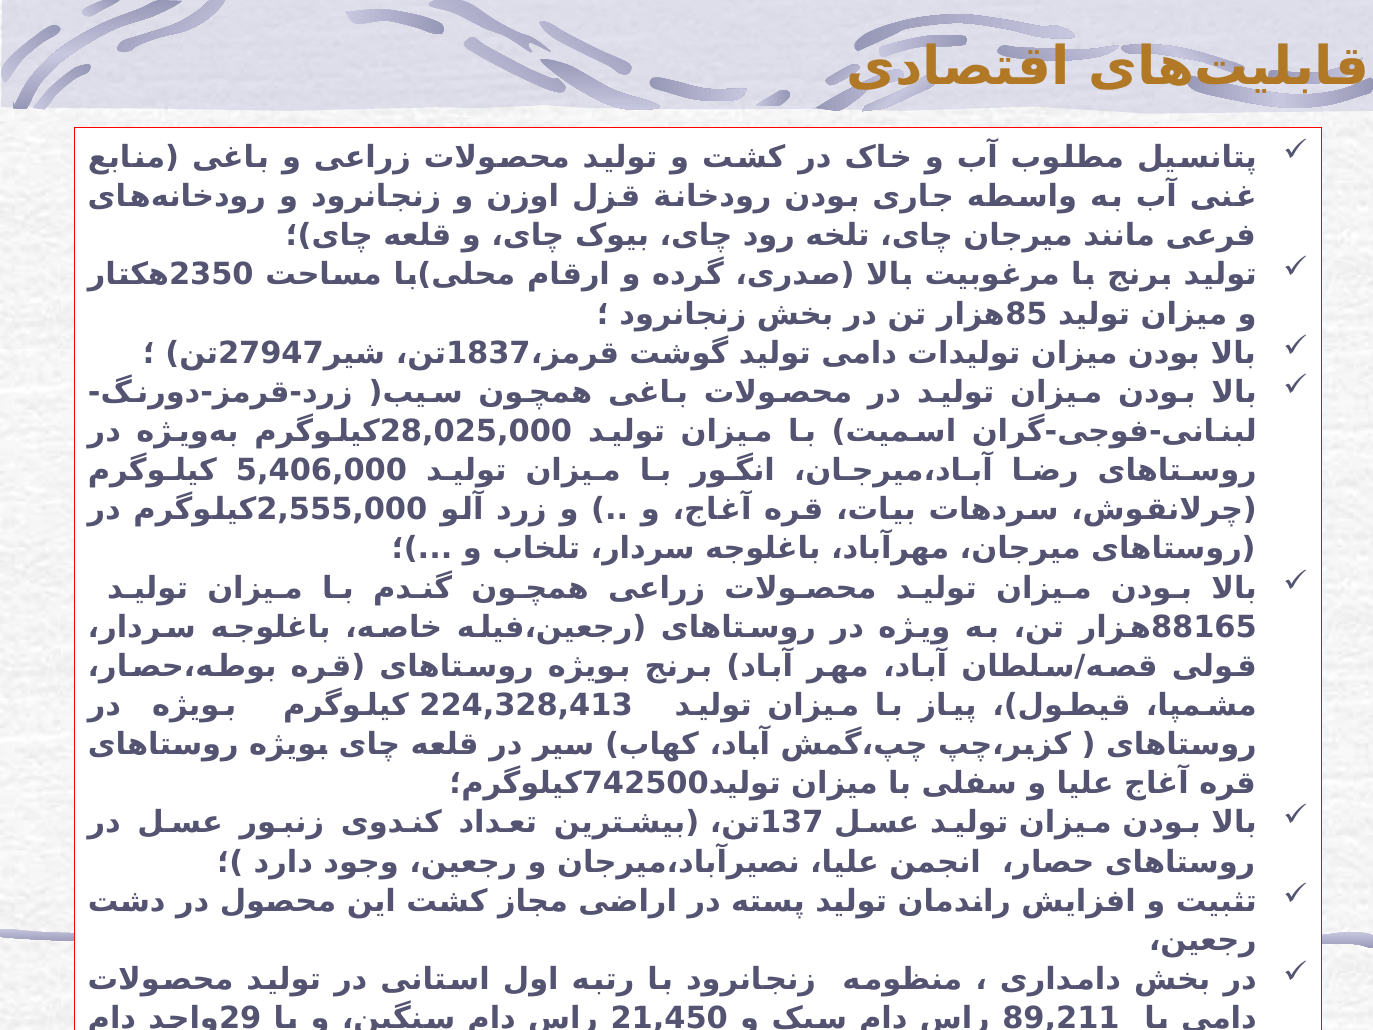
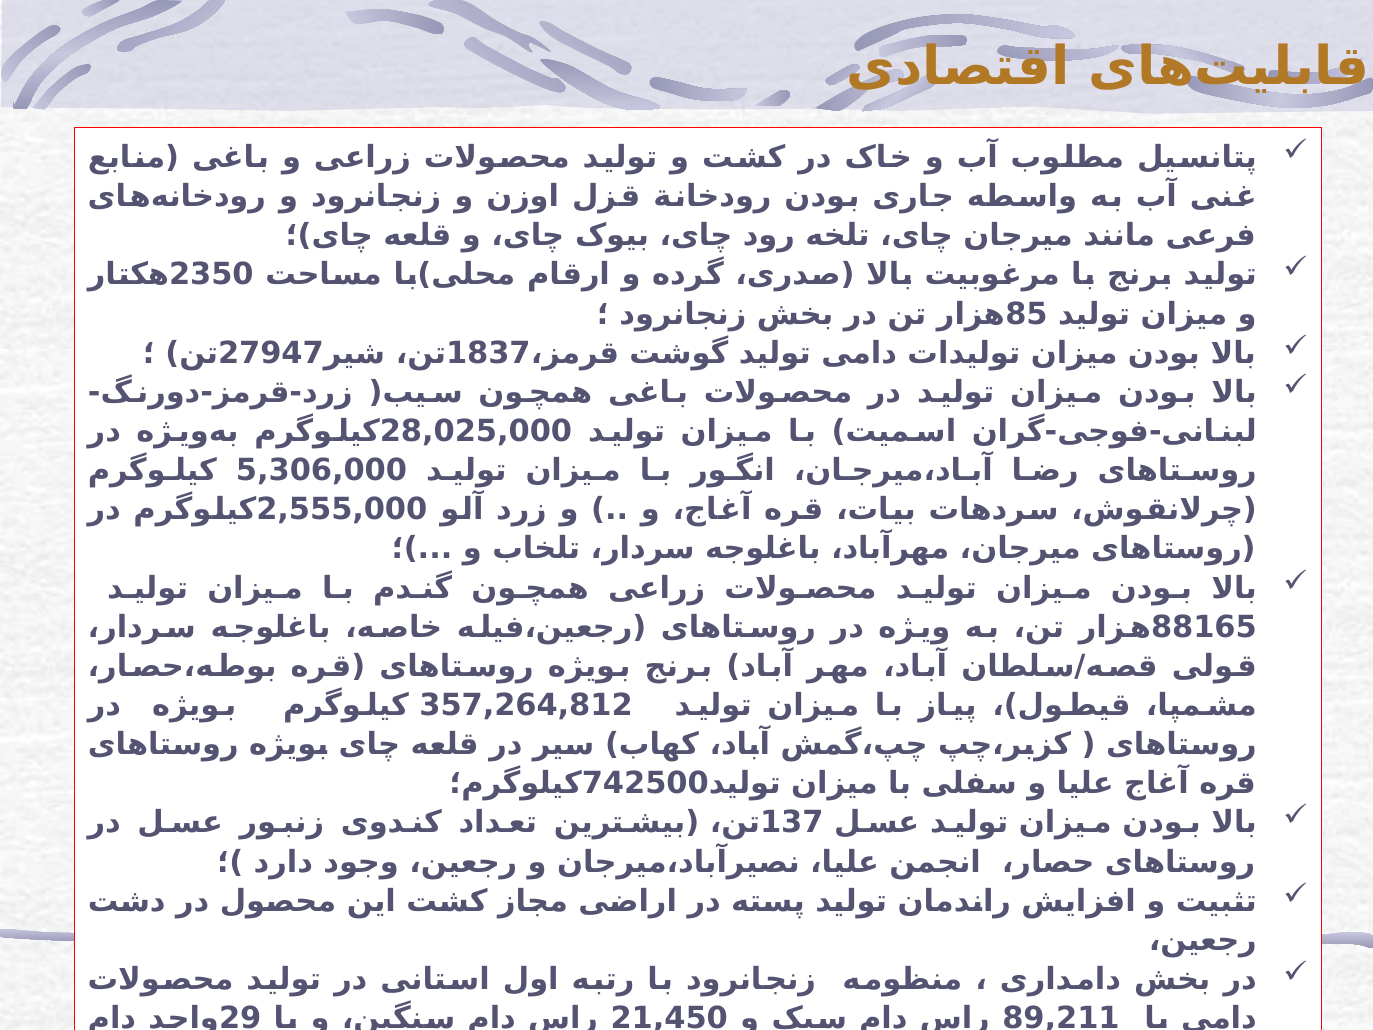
5,406,000: 5,406,000 -> 5,306,000 (321, 470)
224,328,413: 224,328,413 -> 357,264,812 (526, 705)
